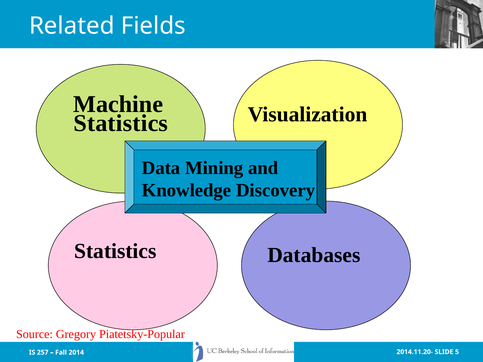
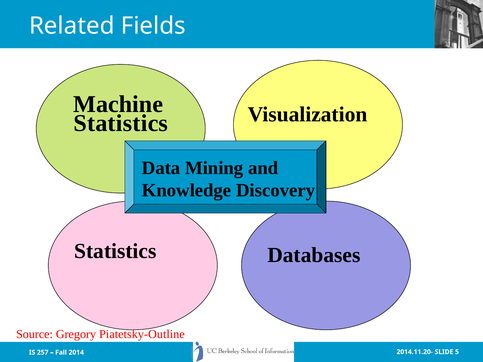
Piatetsky-Popular: Piatetsky-Popular -> Piatetsky-Outline (142, 334)
